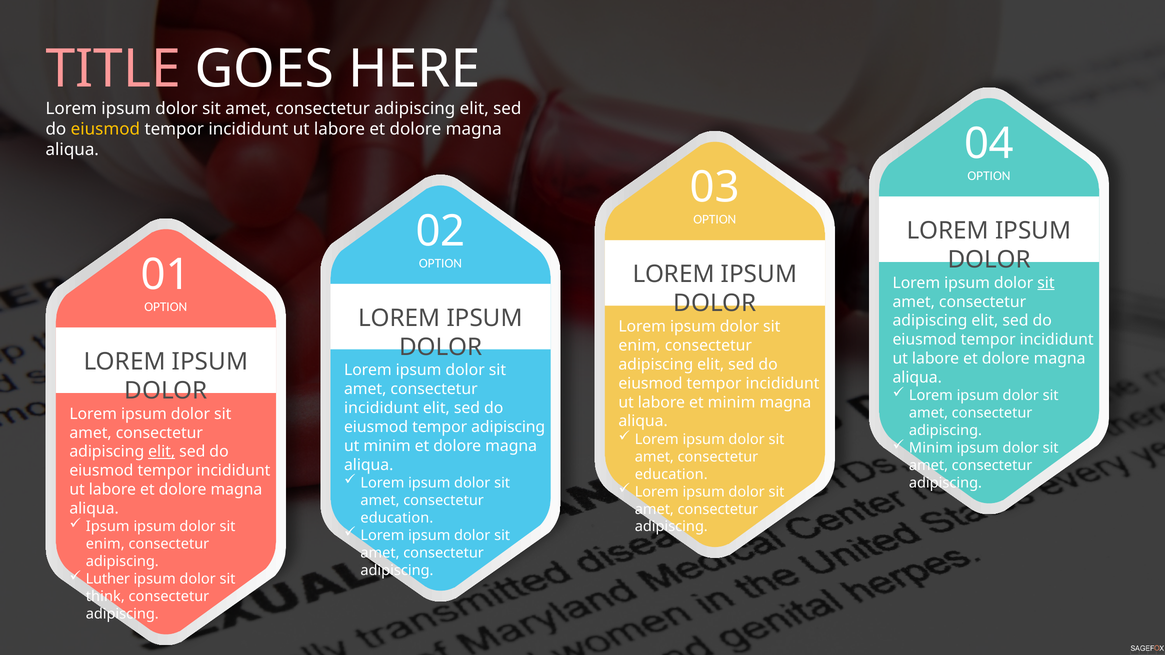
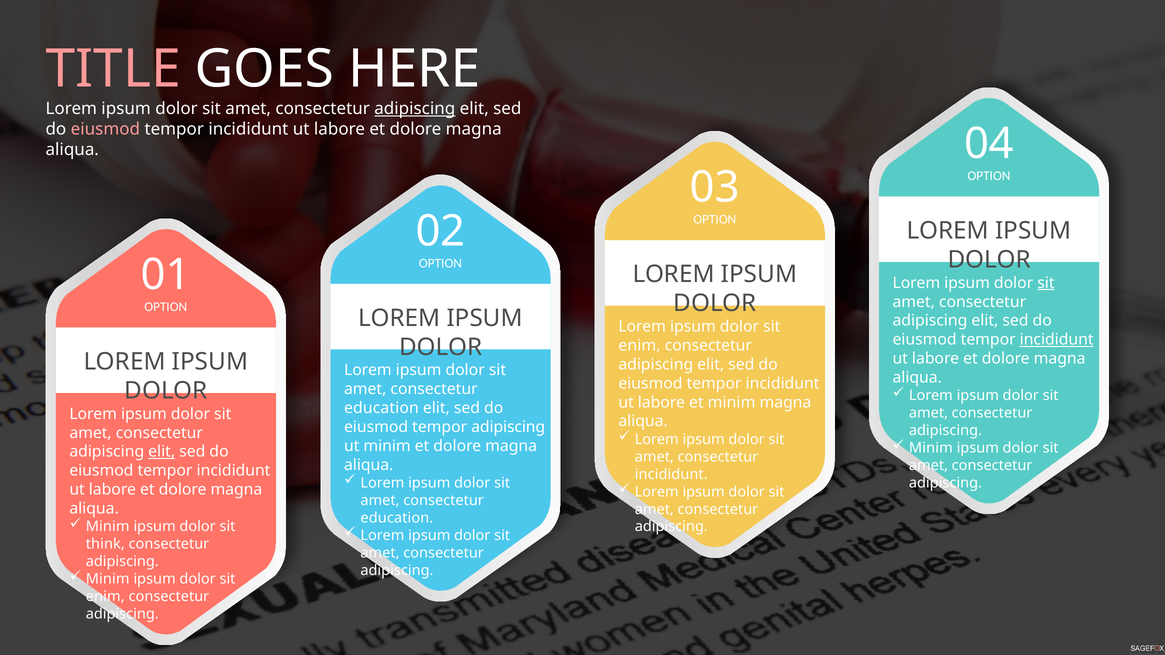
adipiscing underline: none -> present (415, 109)
eiusmod colour: yellow -> pink (105, 129)
incididunt underline: none -> present (1057, 340)
incididunt: incididunt -> education (381, 408)
education: education -> incididunt (671, 475)
Ipsum: Ipsum -> Minim (108, 527)
enim: enim -> think (105, 544)
Luther: Luther -> Minim (108, 579)
think: think -> enim (105, 597)
